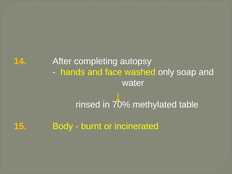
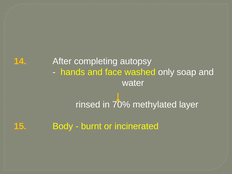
table: table -> layer (189, 105)
